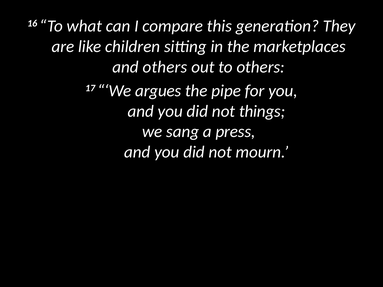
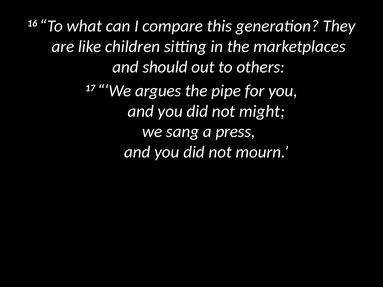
and others: others -> should (165, 67)
things: things -> might (262, 111)
